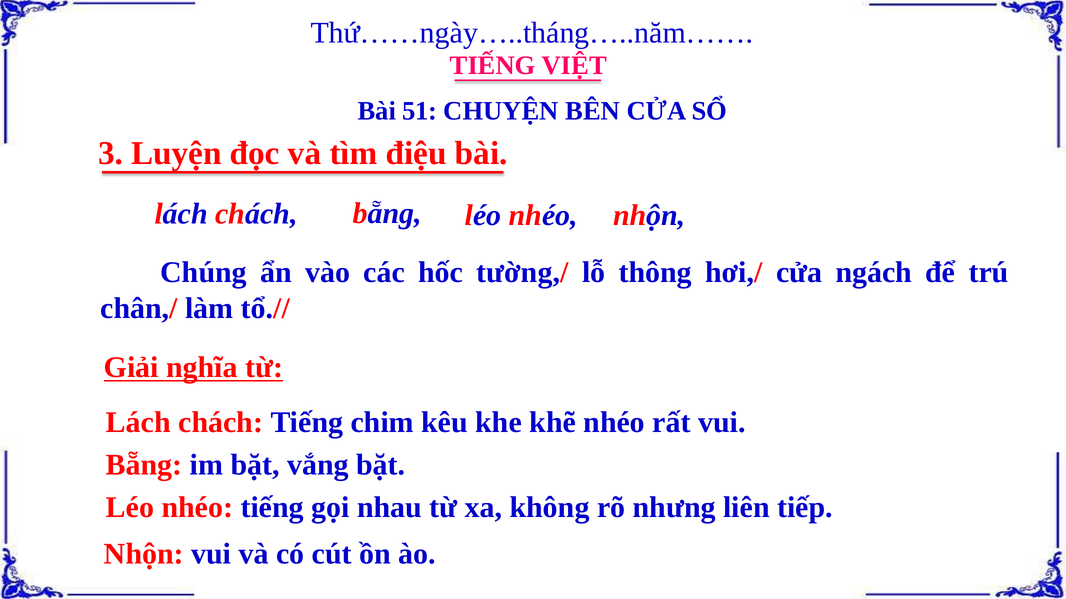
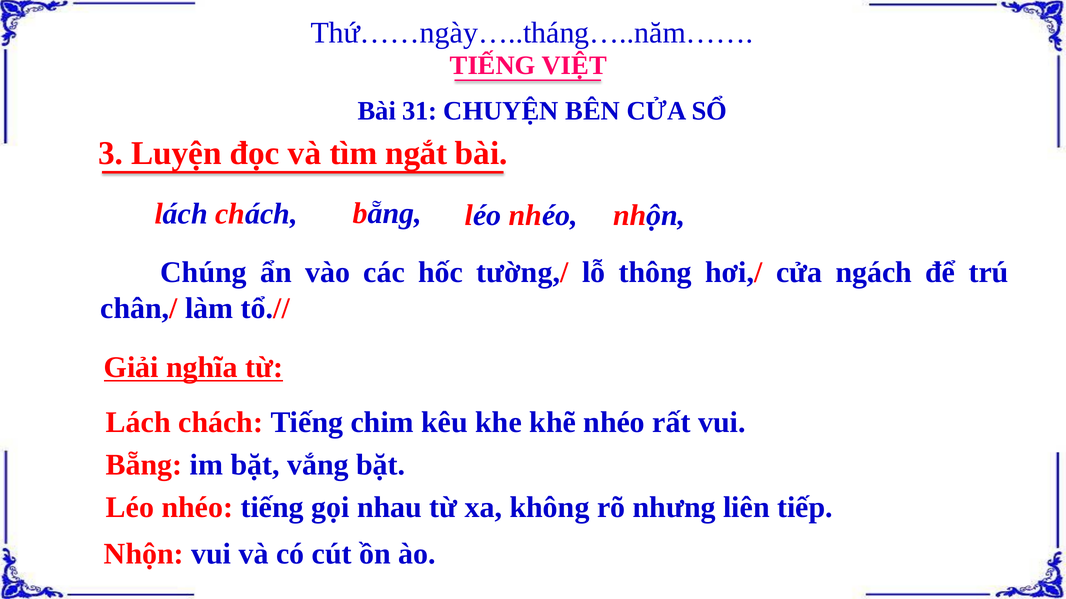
51: 51 -> 31 (420, 111)
điệu: điệu -> ngắt (416, 153)
